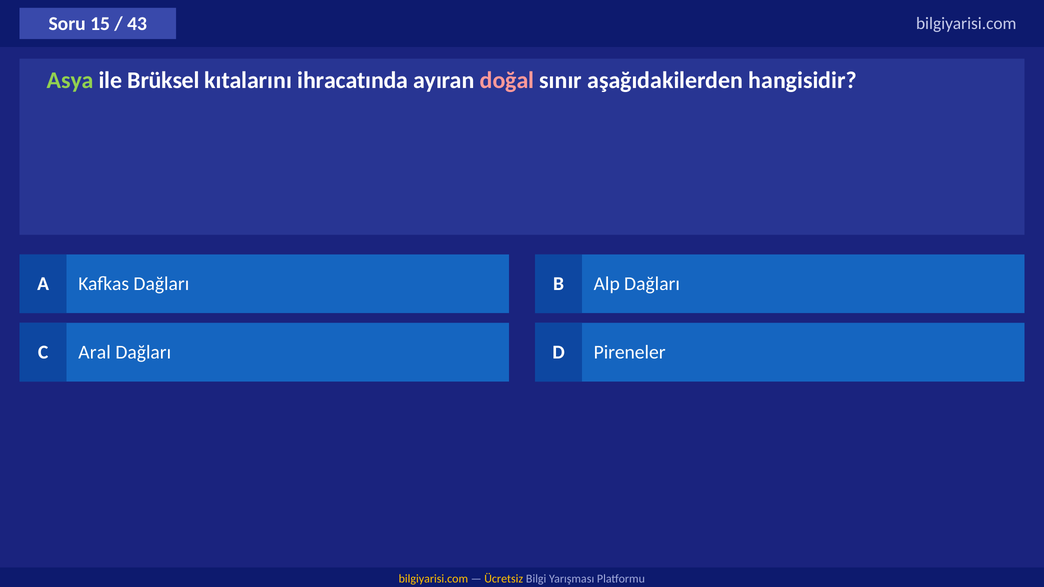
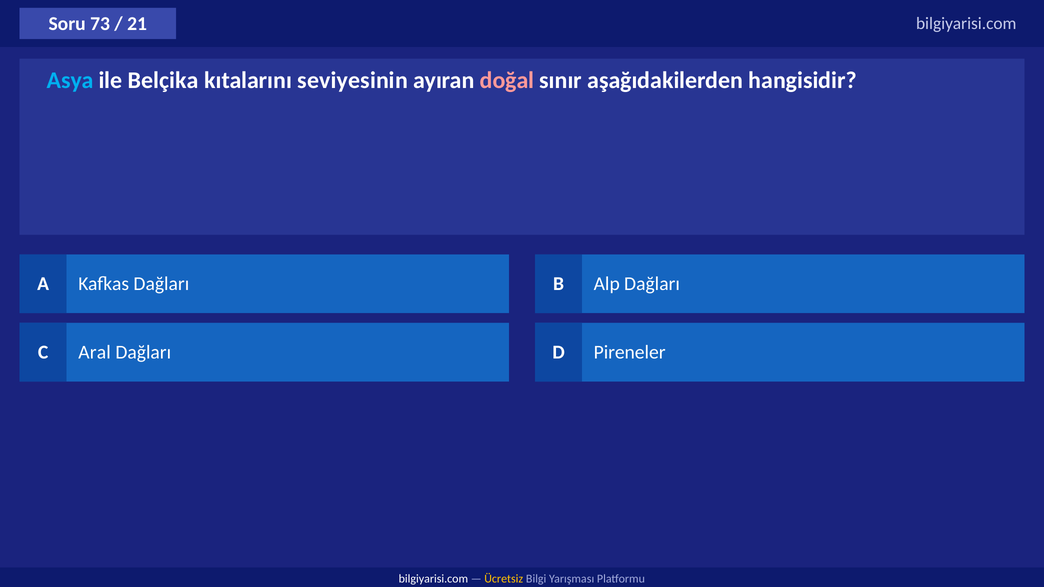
15: 15 -> 73 (100, 24)
43: 43 -> 21 (137, 24)
Asya colour: light green -> light blue (70, 80)
Brüksel: Brüksel -> Belçika (163, 80)
ihracatında: ihracatında -> seviyesinin (353, 80)
bilgiyarisi.com colour: yellow -> white (433, 579)
